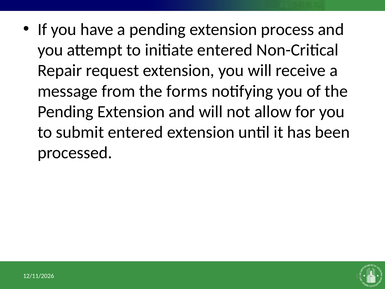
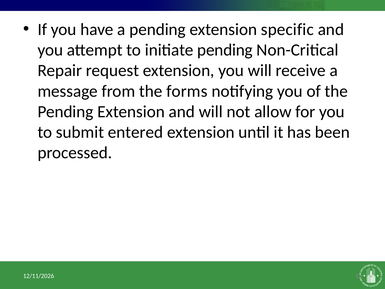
process: process -> specific (287, 29)
initiate entered: entered -> pending (225, 50)
